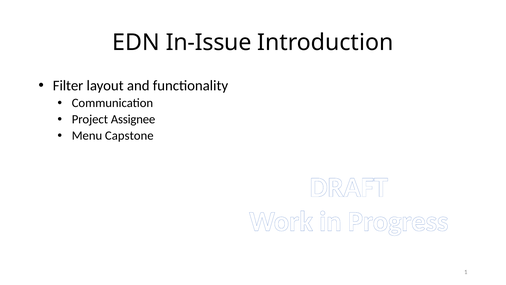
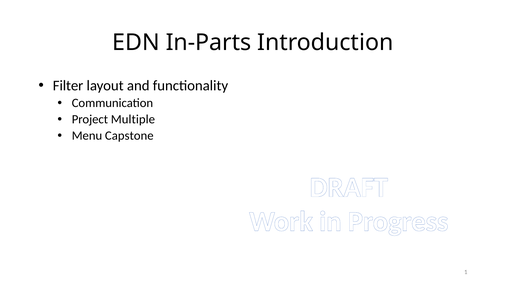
In-Issue: In-Issue -> In-Parts (209, 43)
Assignee: Assignee -> Multiple (133, 119)
